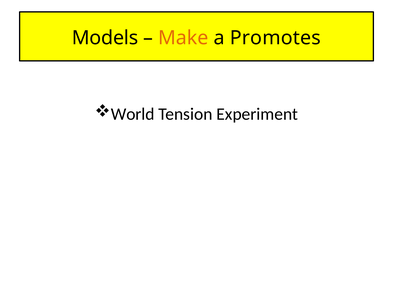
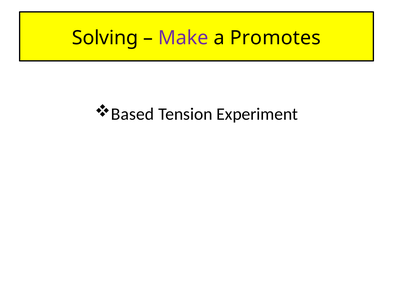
Models: Models -> Solving (105, 38)
Make colour: orange -> purple (183, 38)
World: World -> Based (133, 114)
